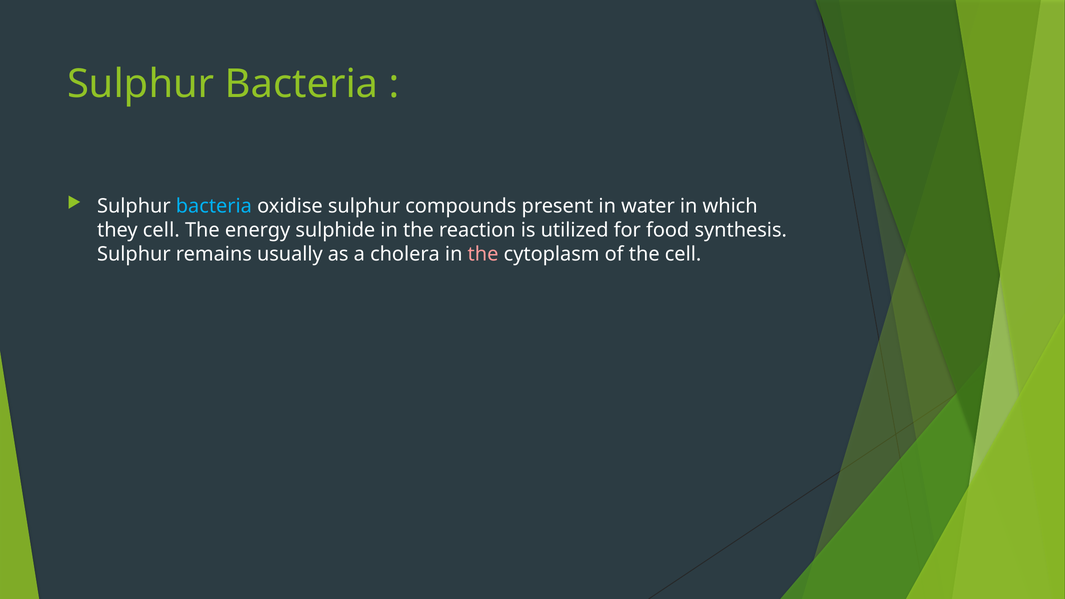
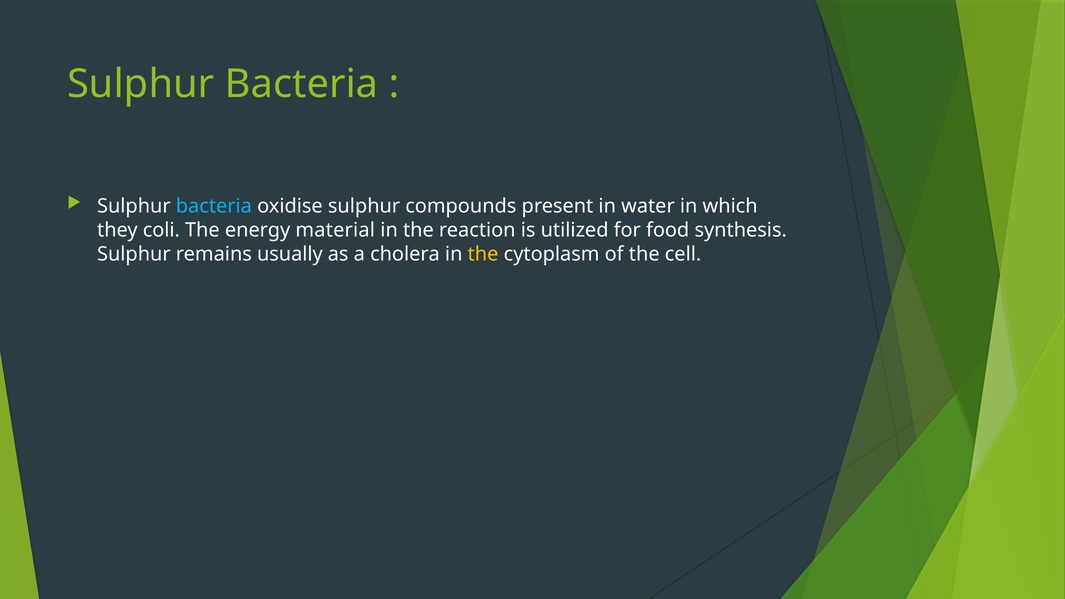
they cell: cell -> coli (161, 230)
sulphide: sulphide -> material (335, 230)
the colour: pink -> yellow (483, 254)
